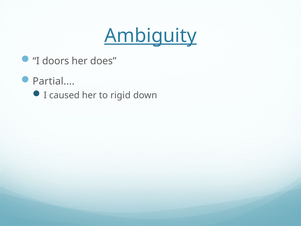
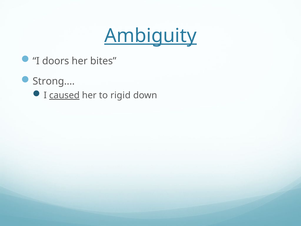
does: does -> bites (103, 61)
Partial: Partial -> Strong (54, 81)
caused underline: none -> present (64, 95)
